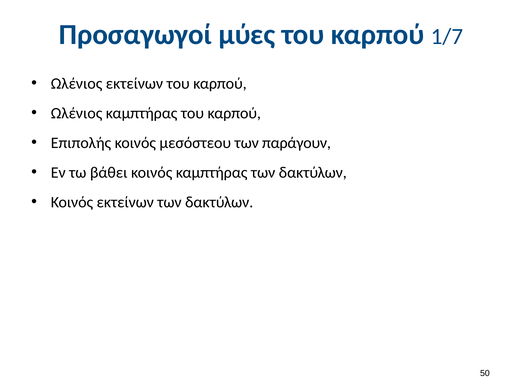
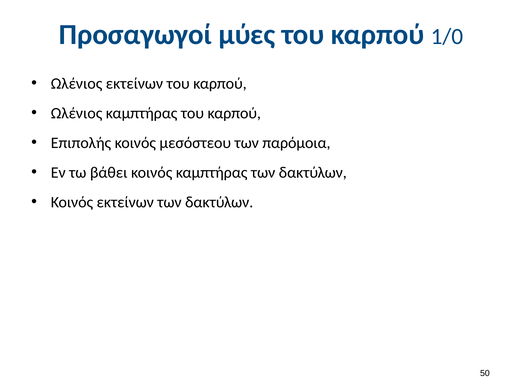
1/7: 1/7 -> 1/0 (447, 36)
παράγουν: παράγουν -> παρόμοια (296, 143)
